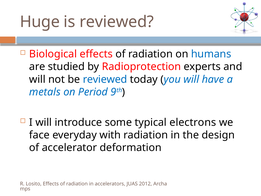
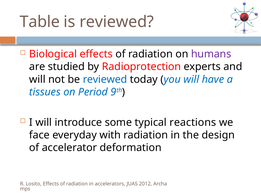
Huge: Huge -> Table (40, 22)
humans colour: blue -> purple (211, 54)
metals: metals -> tissues (45, 92)
electrons: electrons -> reactions (193, 122)
